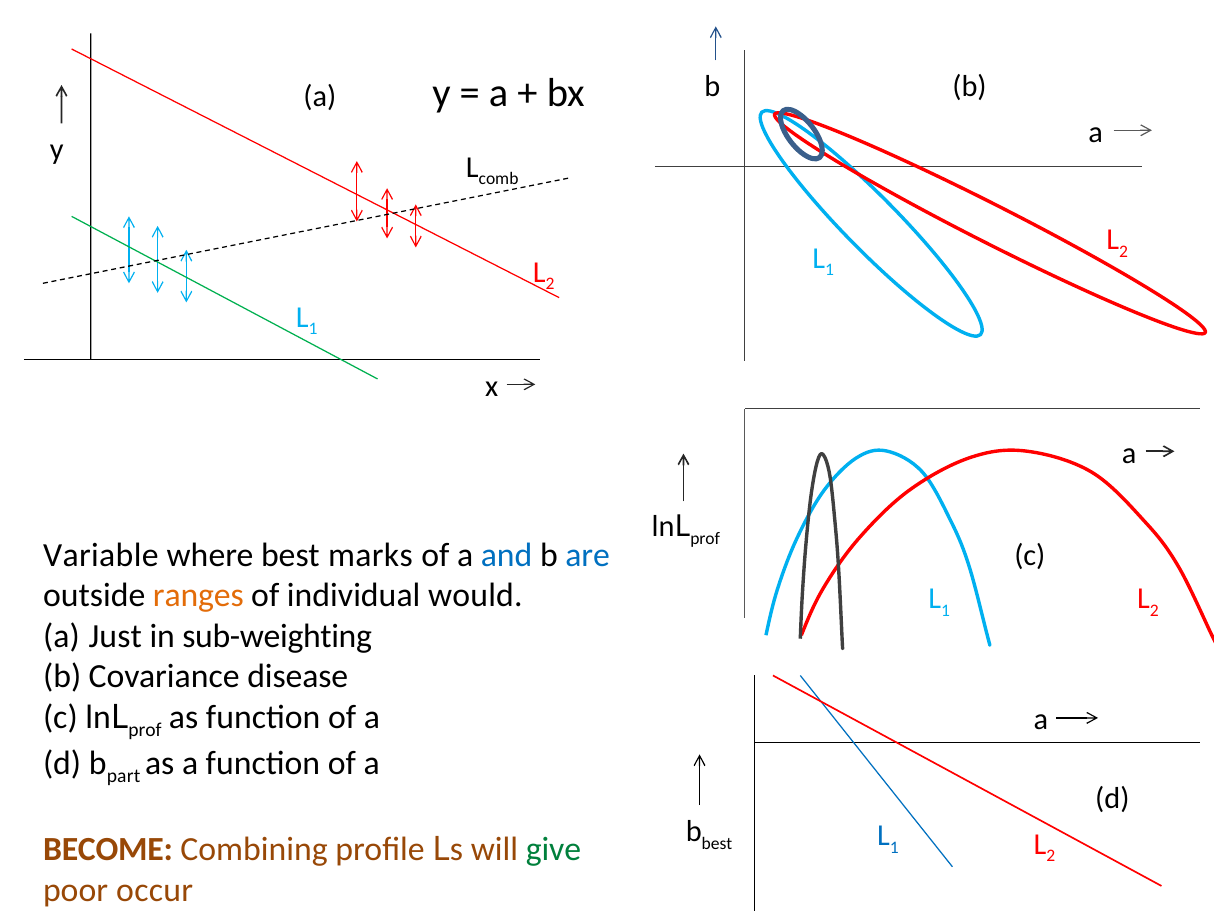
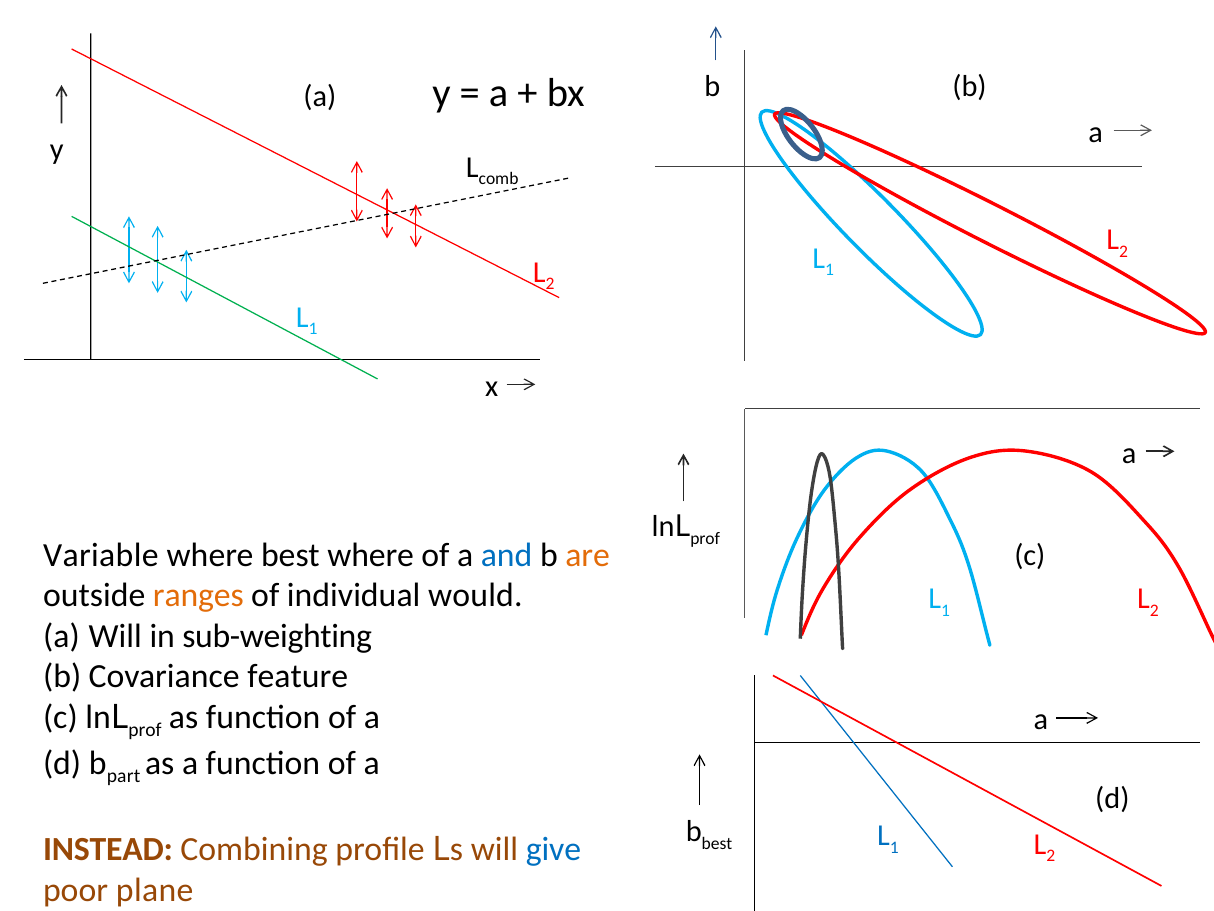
best marks: marks -> where (371, 555)
are colour: blue -> orange (588, 555)
a Just: Just -> Will (115, 636)
disease: disease -> feature (298, 676)
BECOME: BECOME -> INSTEAD (108, 849)
give colour: green -> blue (553, 849)
occur: occur -> plane (155, 890)
